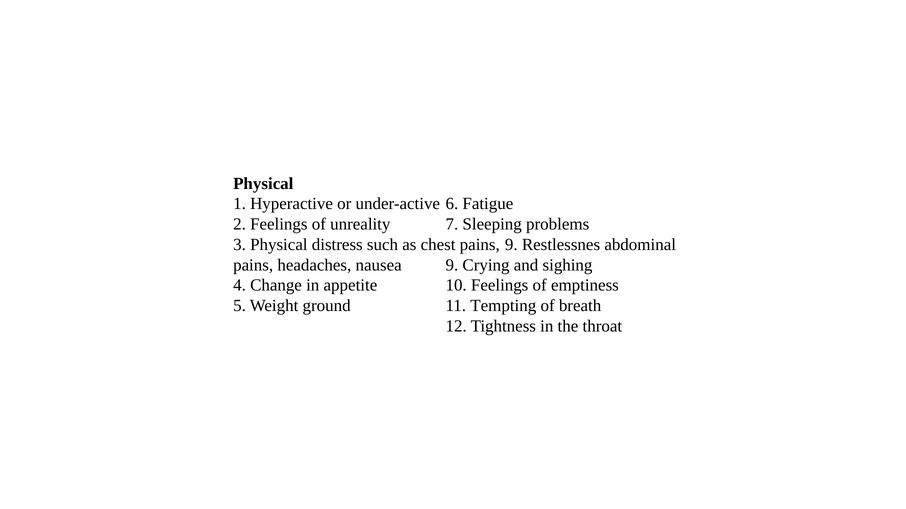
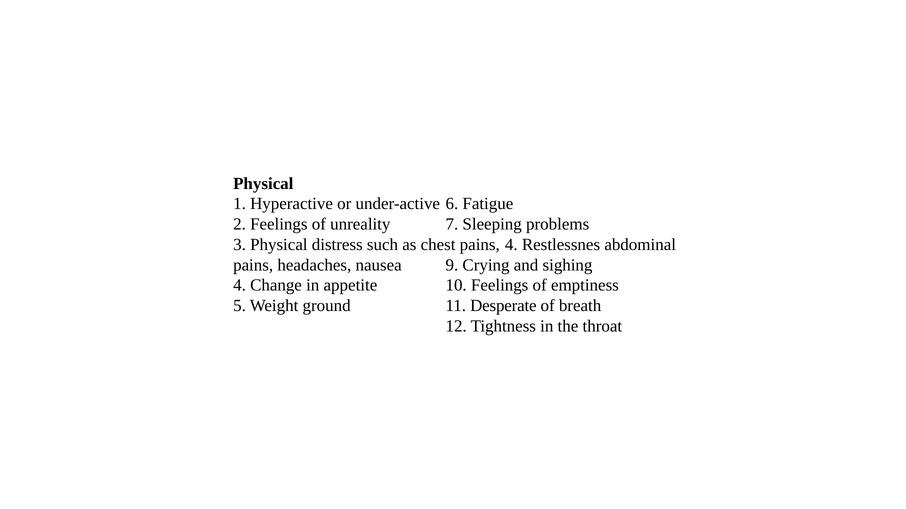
pains 9: 9 -> 4 (511, 245)
Tempting: Tempting -> Desperate (503, 306)
